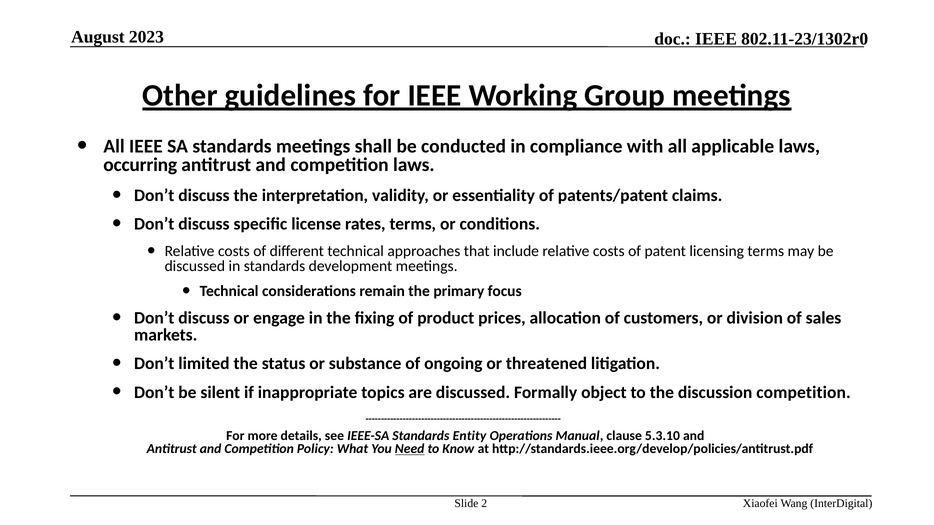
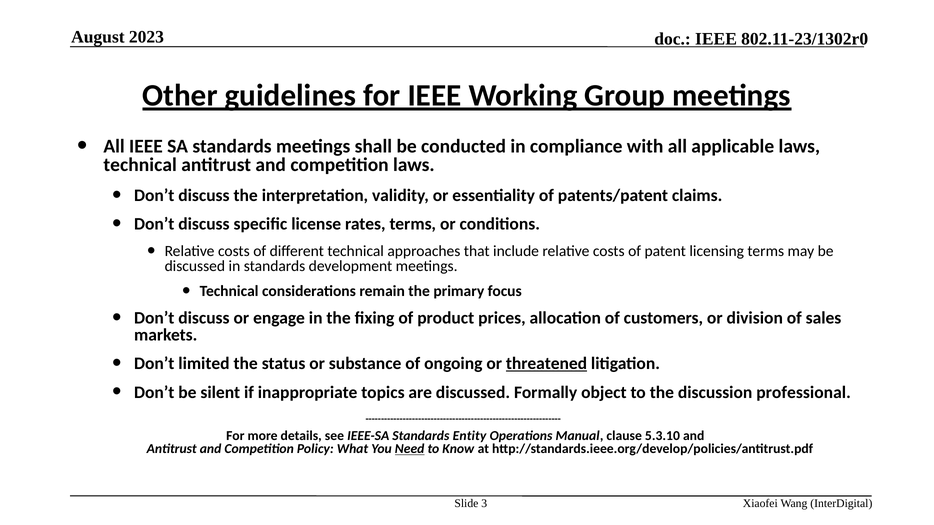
occurring: occurring -> technical (140, 165)
threatened underline: none -> present (547, 364)
discussion competition: competition -> professional (804, 393)
2: 2 -> 3 (484, 504)
